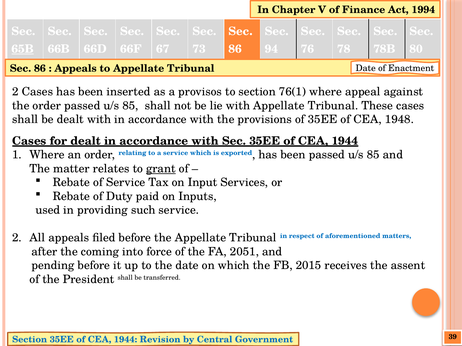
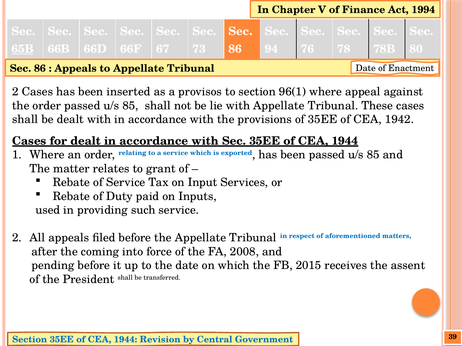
76(1: 76(1 -> 96(1 (292, 92)
1948: 1948 -> 1942 (399, 120)
grant underline: present -> none (161, 169)
2051: 2051 -> 2008 (244, 252)
